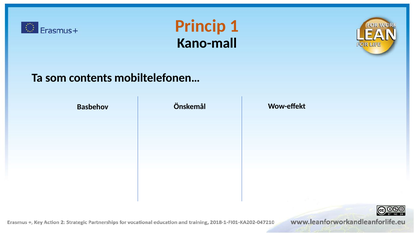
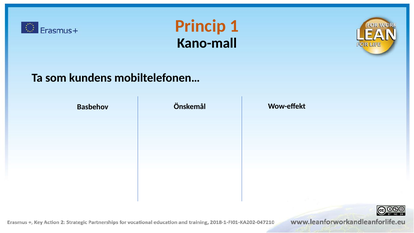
contents: contents -> kundens (90, 78)
